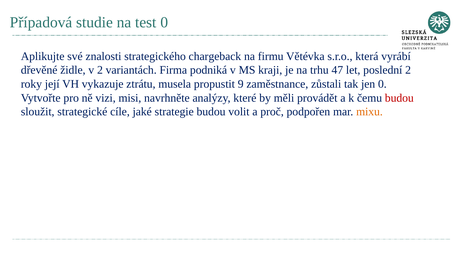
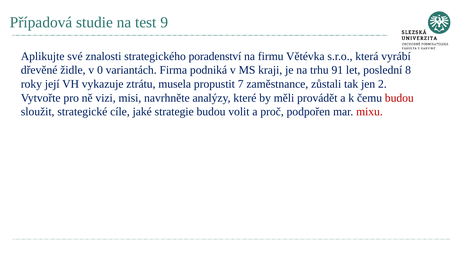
test 0: 0 -> 9 (164, 22)
chargeback: chargeback -> poradenství (215, 56)
v 2: 2 -> 0 (100, 70)
47: 47 -> 91 (337, 70)
poslední 2: 2 -> 8 (408, 70)
9: 9 -> 7 (241, 84)
jen 0: 0 -> 2 (382, 84)
mixu colour: orange -> red (369, 112)
